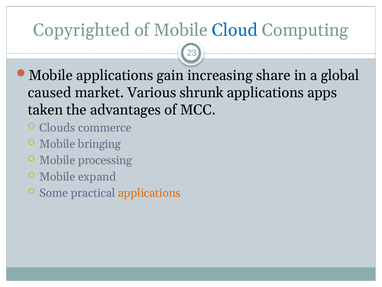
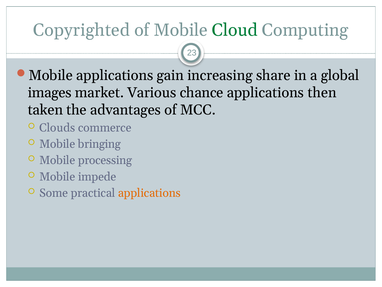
Cloud colour: blue -> green (235, 30)
caused: caused -> images (50, 92)
shrunk: shrunk -> chance (202, 92)
apps: apps -> then (322, 92)
expand: expand -> impede (97, 176)
